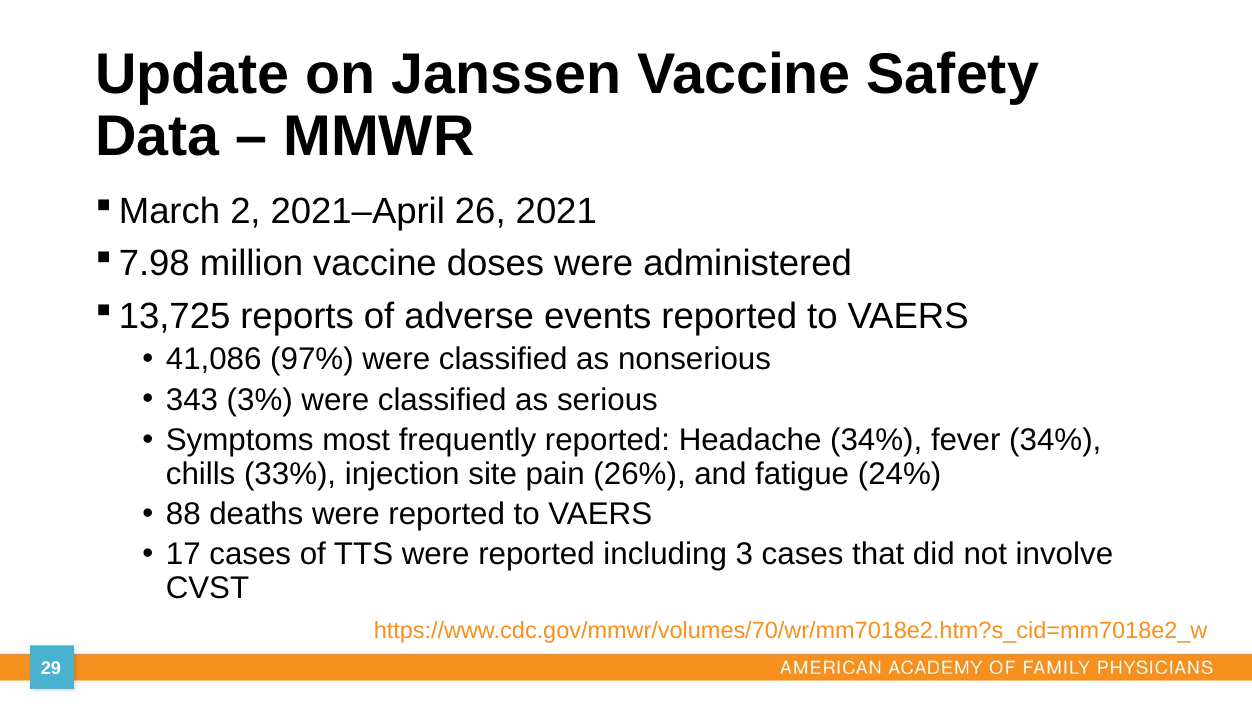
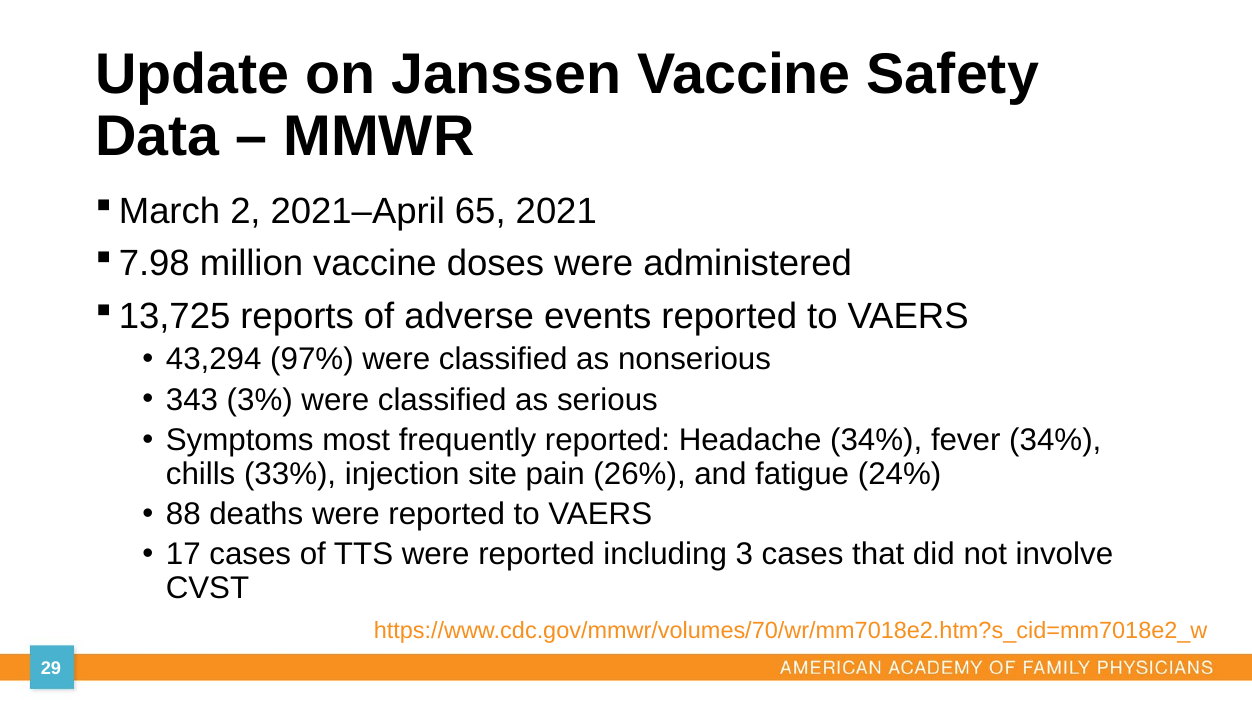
26: 26 -> 65 (480, 212)
41,086: 41,086 -> 43,294 (214, 360)
